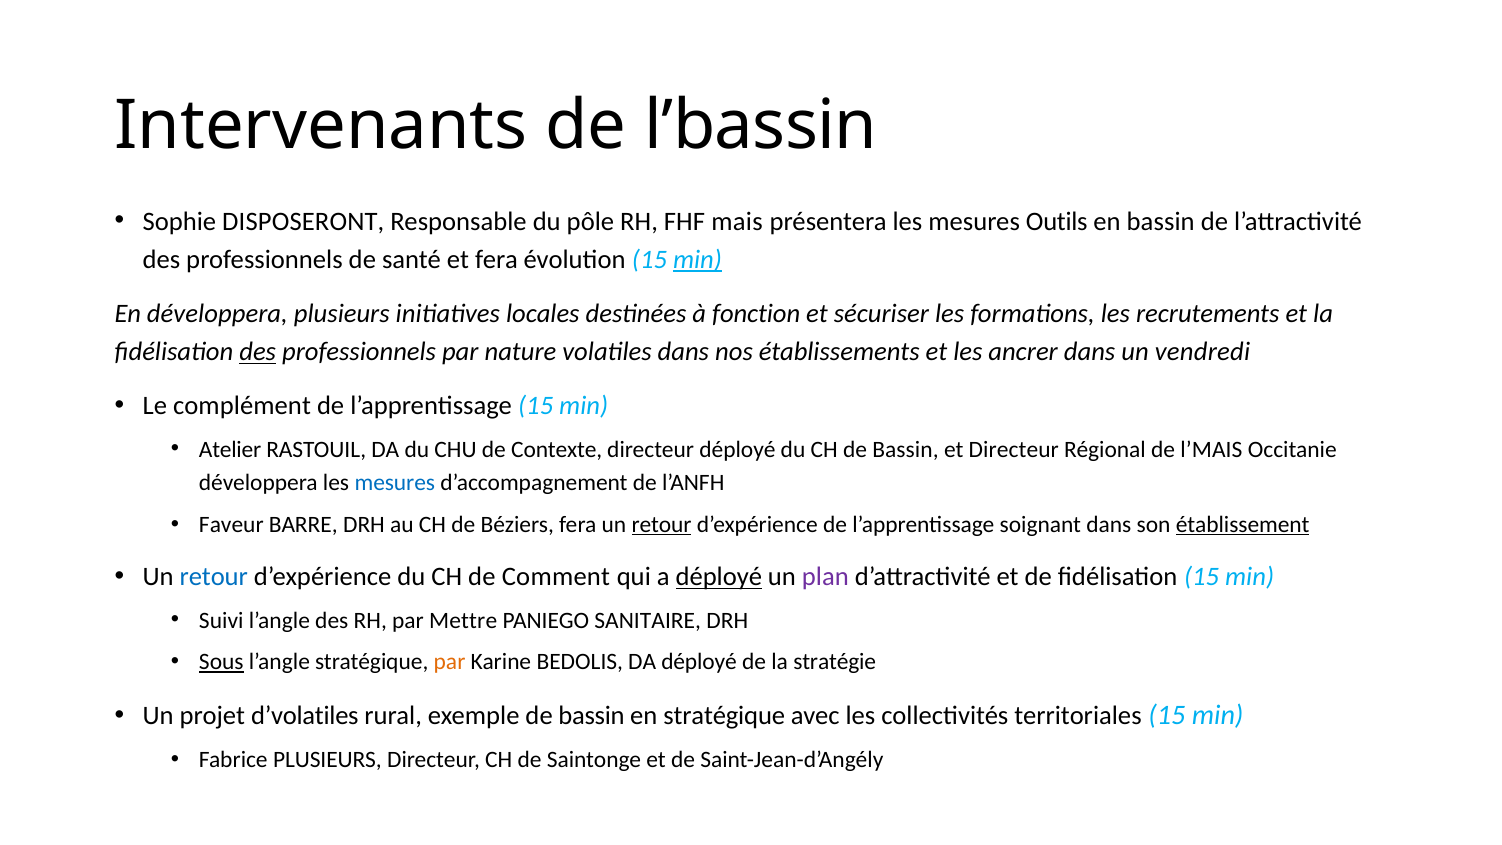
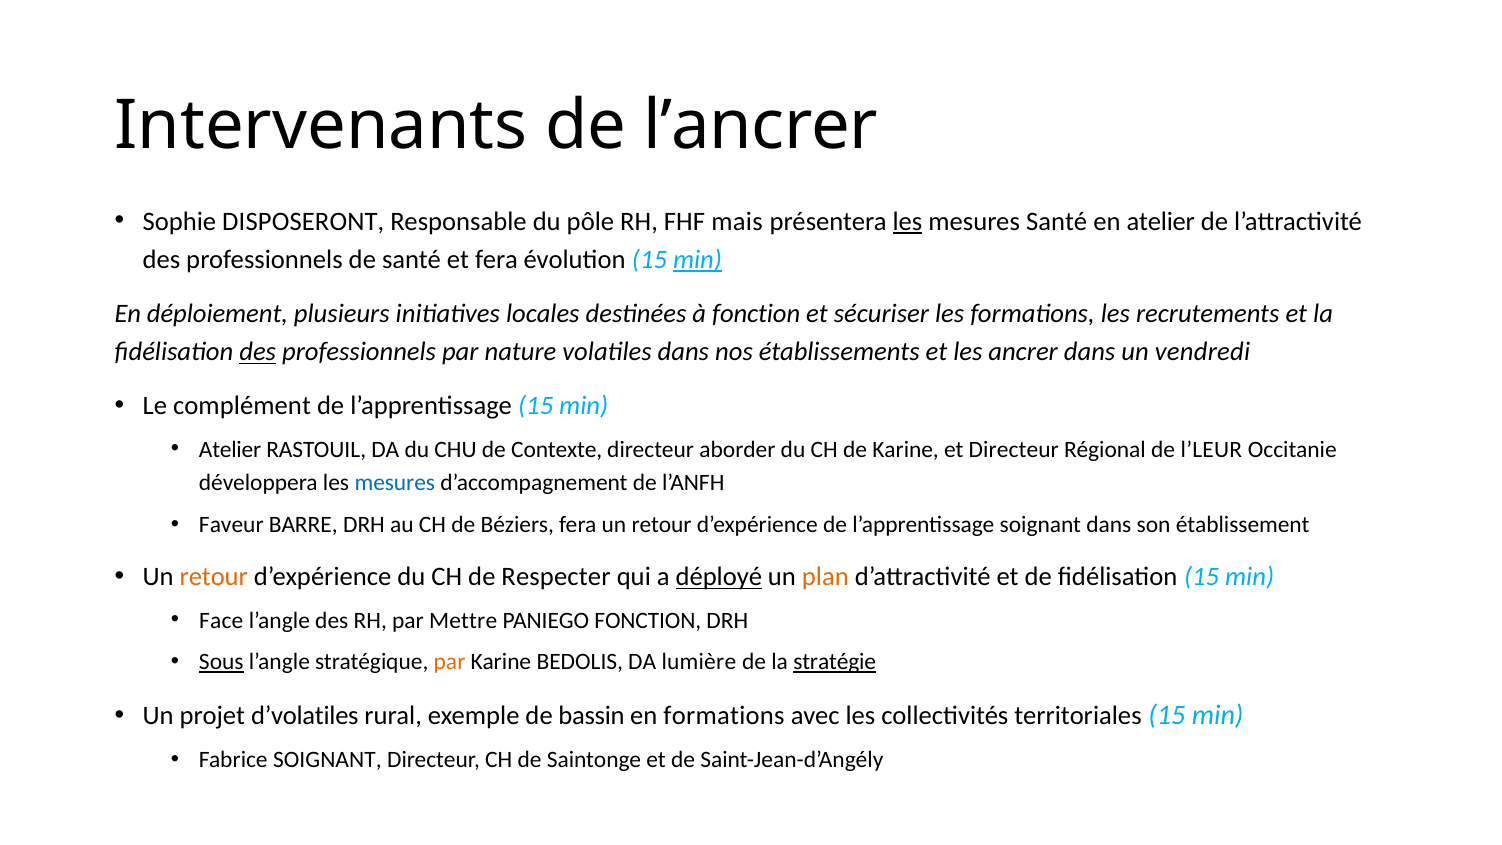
l’bassin: l’bassin -> l’ancrer (761, 126)
les underline: none -> present (907, 221)
mesures Outils: Outils -> Santé (1057, 221)
en bassin: bassin -> atelier (1161, 221)
En développera: développera -> déploiement (217, 314)
directeur déployé: déployé -> aborder (737, 449)
CH de Bassin: Bassin -> Karine (906, 449)
l’MAIS: l’MAIS -> l’LEUR (1211, 449)
retour underline: present -> none (662, 525)
établissement underline: present -> none (1243, 525)
retour colour: blue -> orange (214, 577)
Comment: Comment -> Respecter (556, 577)
plan colour: purple -> orange (825, 577)
Suivi: Suivi -> Face (221, 620)
PANIEGO SANITAIRE: SANITAIRE -> FONCTION (648, 620)
DA déployé: déployé -> lumière (699, 662)
stratégie underline: none -> present (835, 662)
en stratégique: stratégique -> formations (724, 716)
Fabrice PLUSIEURS: PLUSIEURS -> SOIGNANT (327, 760)
